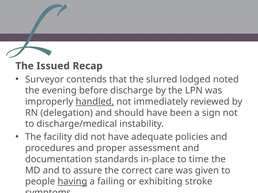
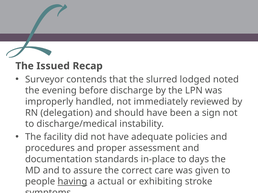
handled underline: present -> none (95, 102)
time: time -> days (199, 160)
failing: failing -> actual (111, 182)
